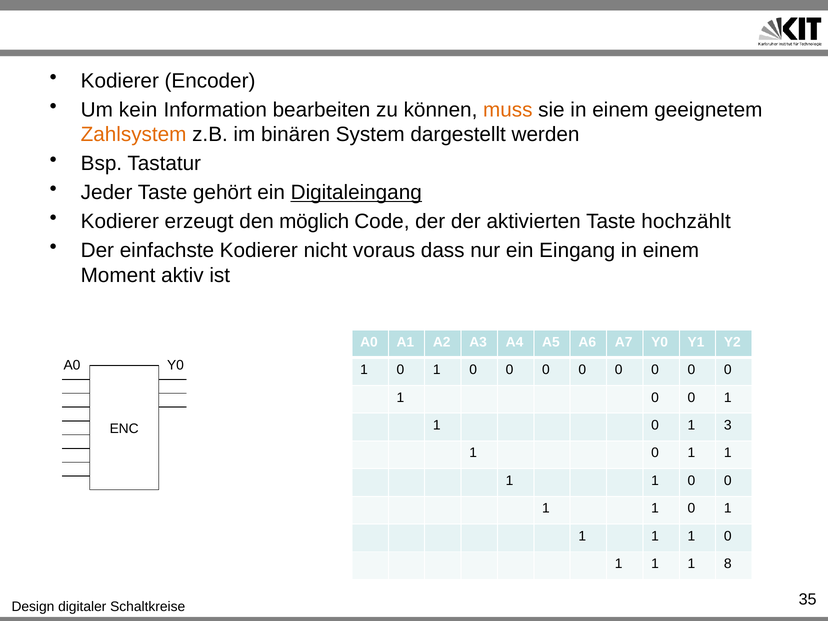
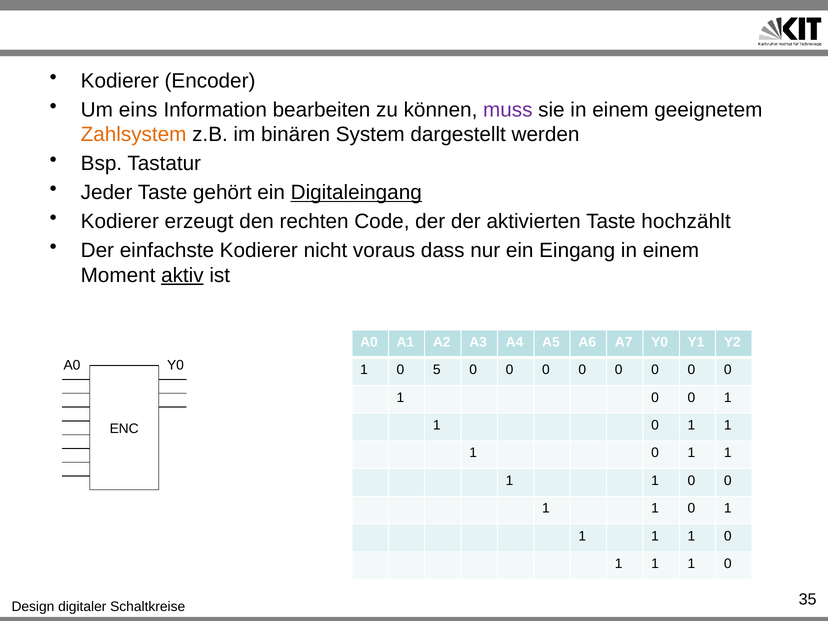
kein: kein -> eins (138, 110)
muss colour: orange -> purple (508, 110)
möglich: möglich -> rechten (314, 221)
aktiv underline: none -> present (182, 275)
1: 1 -> 5 (437, 370)
3: 3 -> 1 (728, 425)
8: 8 -> 0 (728, 564)
